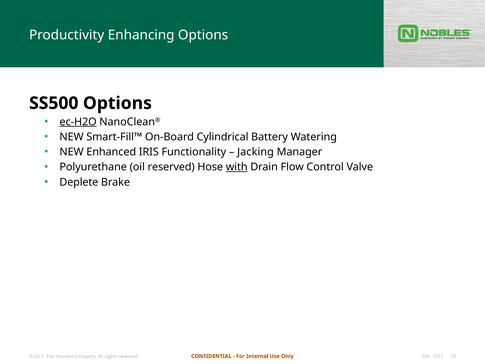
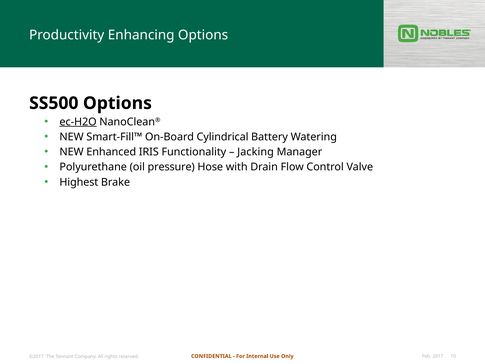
oil reserved: reserved -> pressure (171, 167)
with underline: present -> none (237, 167)
Deplete: Deplete -> Highest (79, 182)
